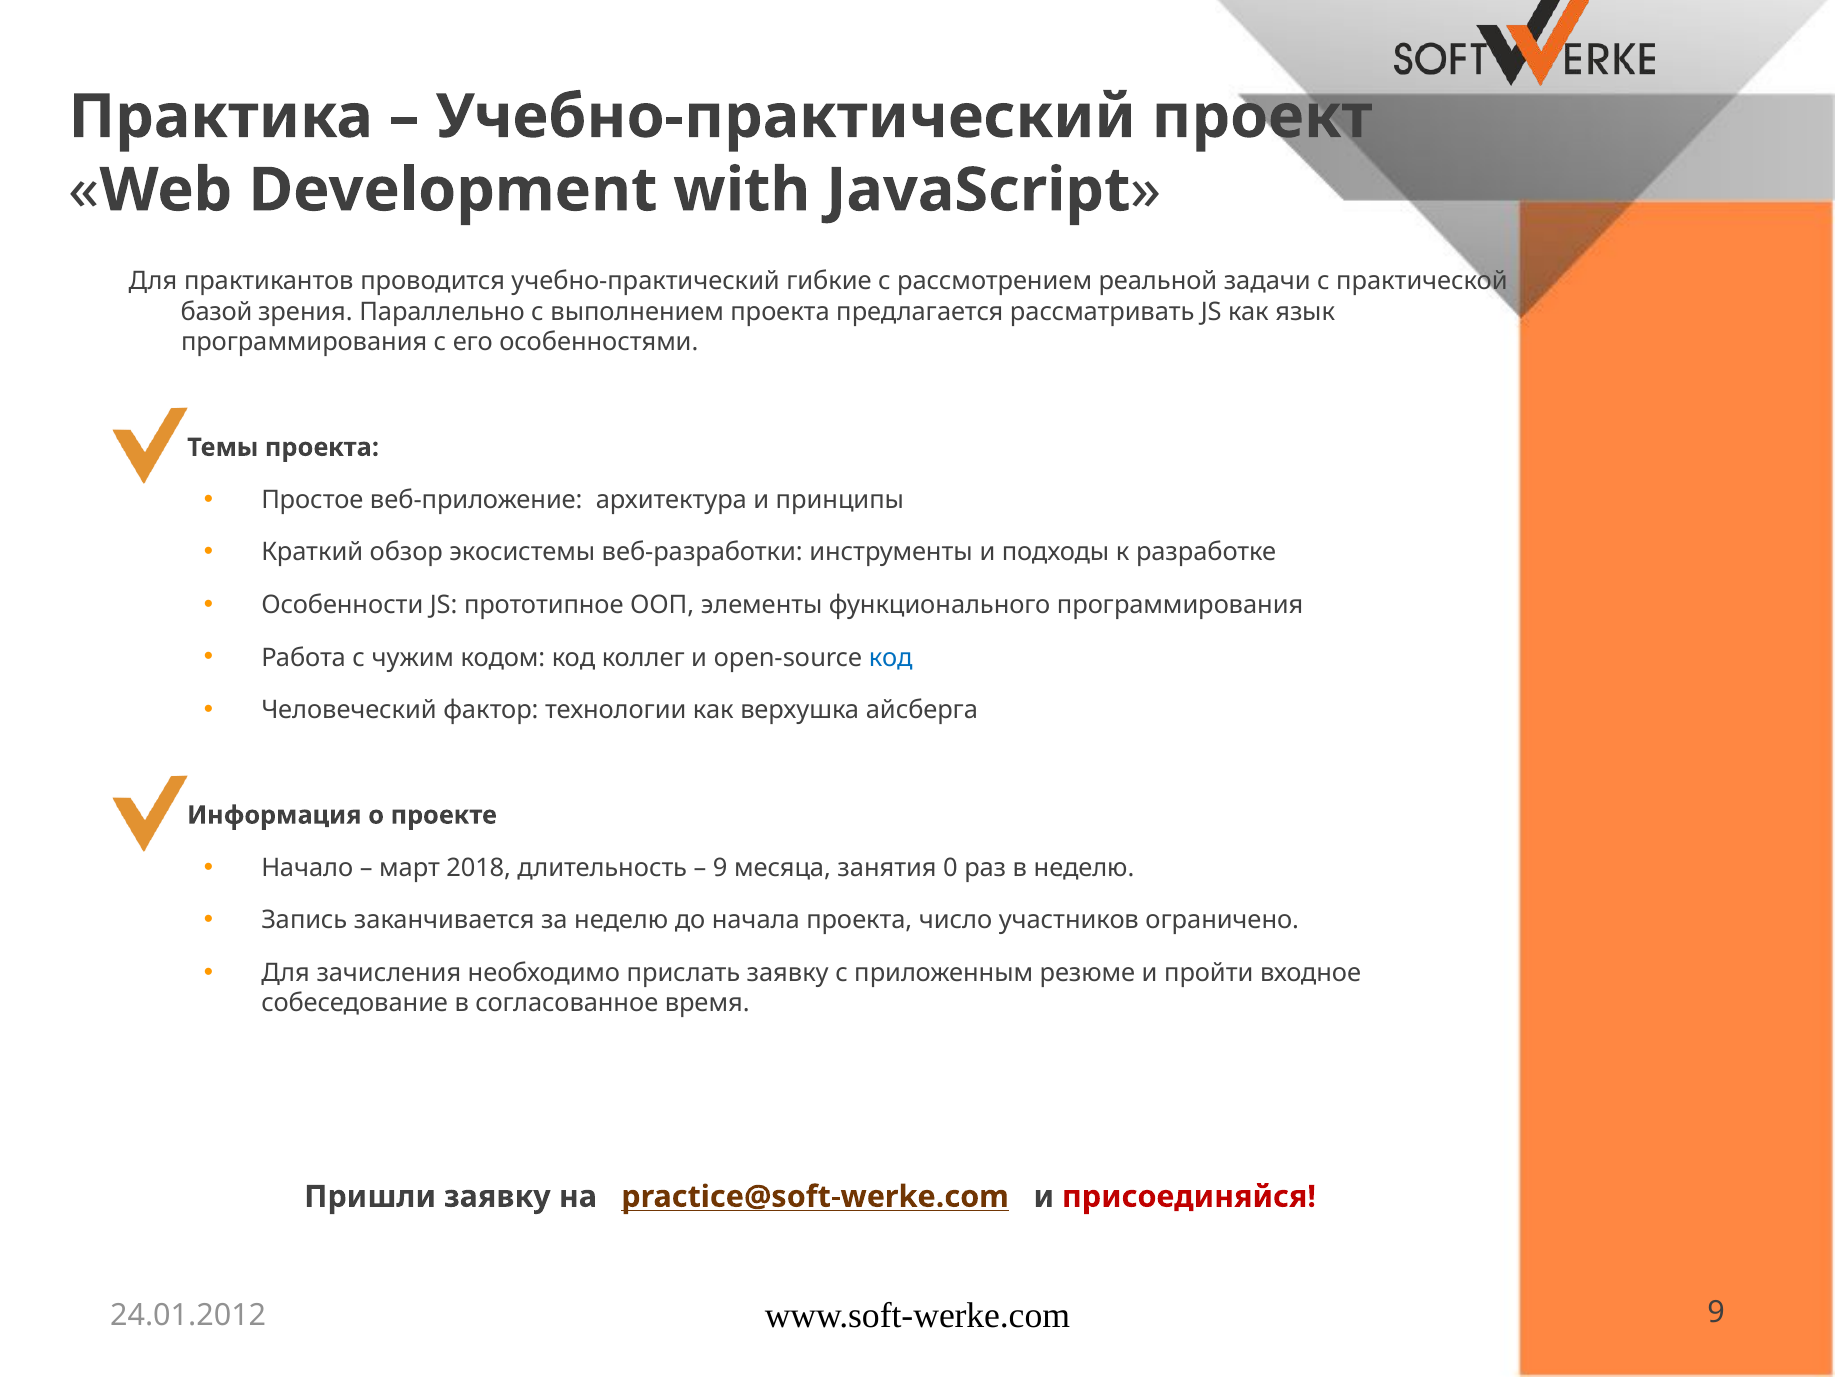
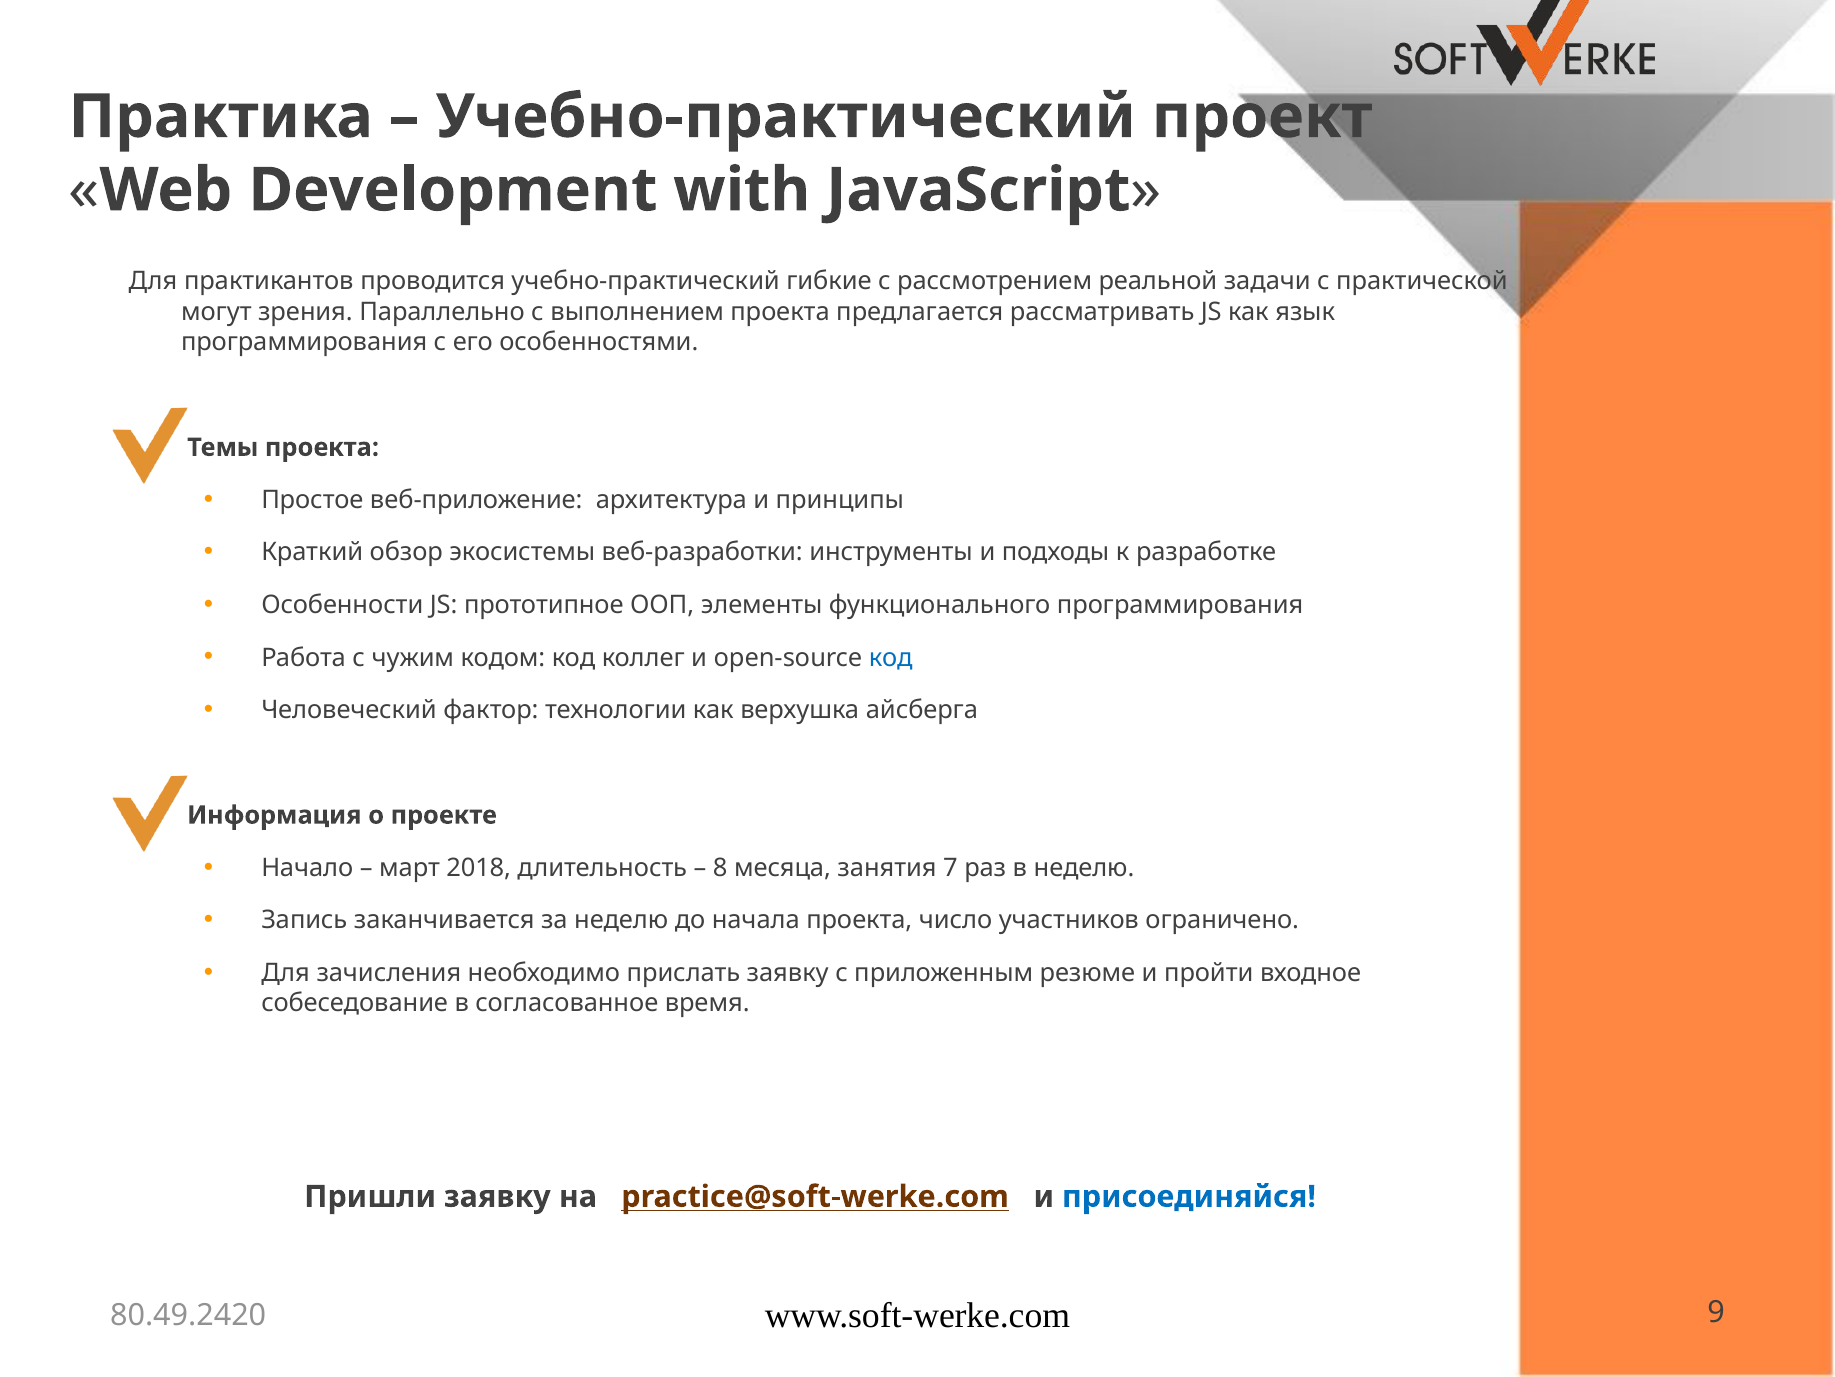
базой: базой -> могут (216, 311)
9: 9 -> 8 (720, 867)
0: 0 -> 7 (950, 867)
присоединяйся colour: red -> blue (1189, 1196)
24.01.2012: 24.01.2012 -> 80.49.2420 (188, 1314)
